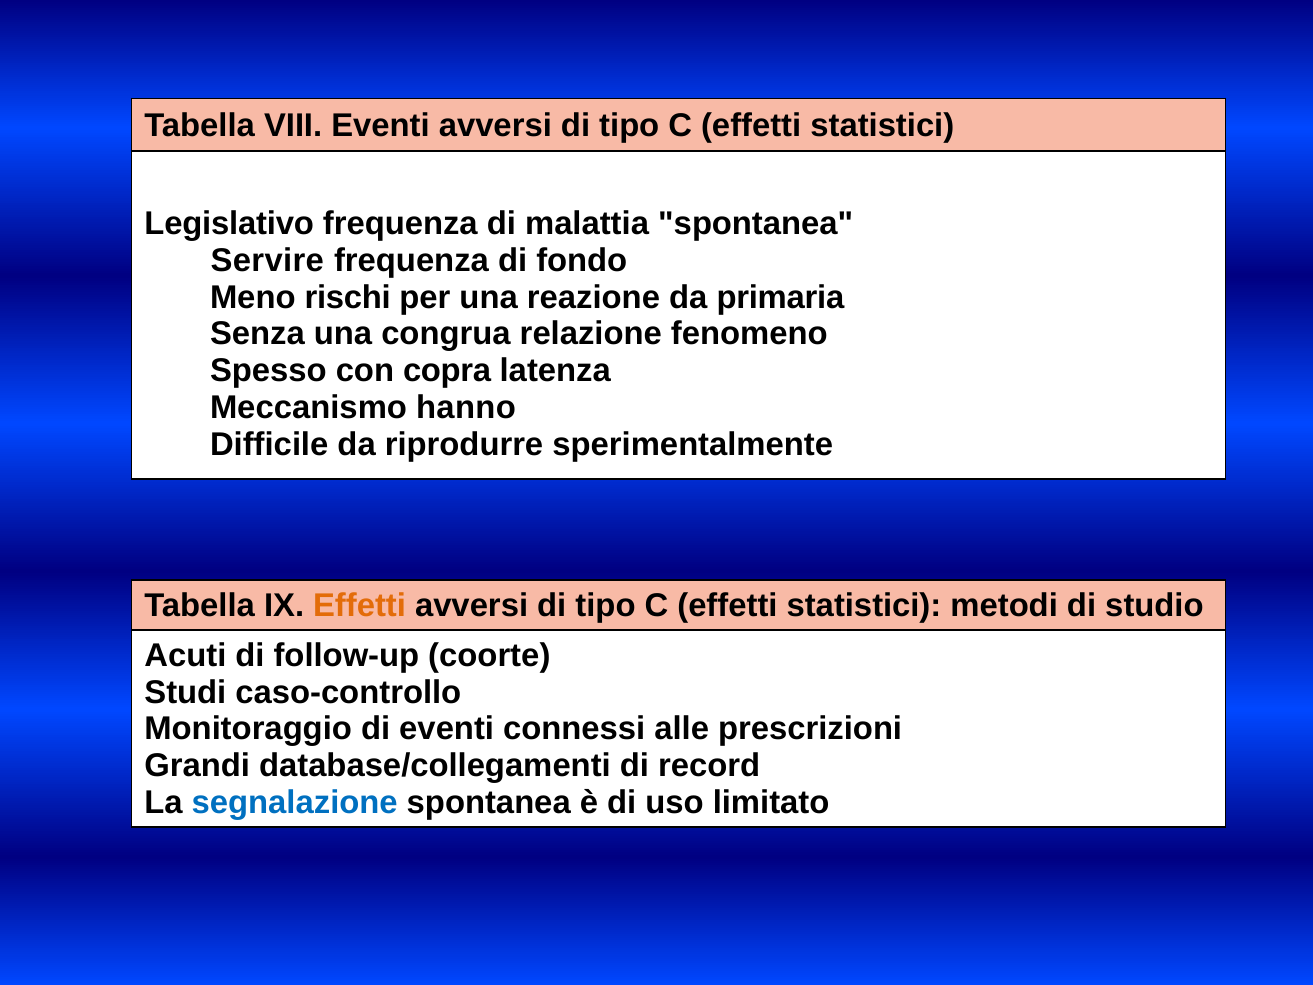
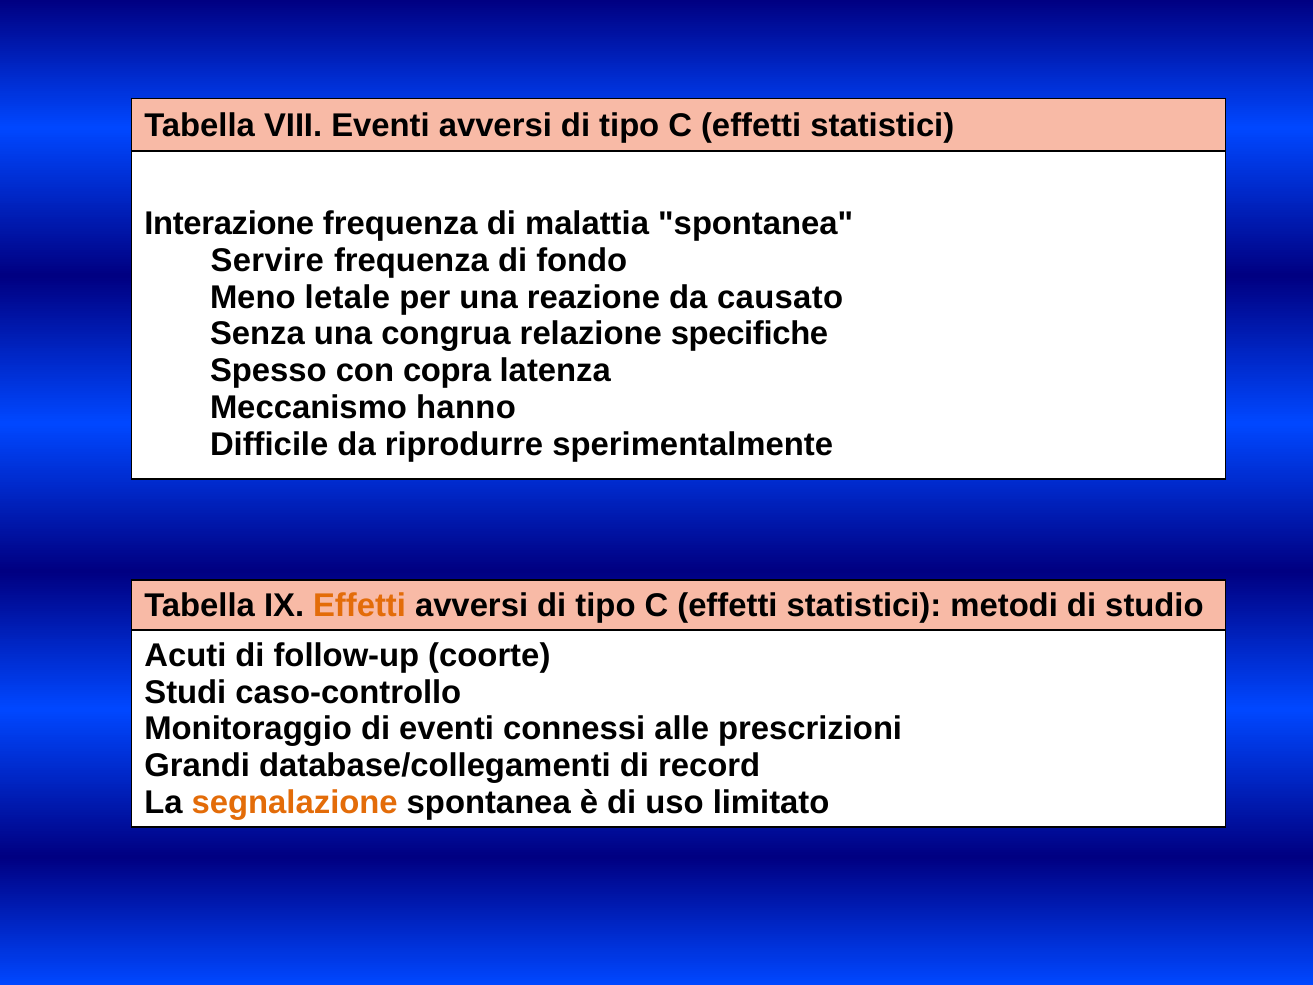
Legislativo: Legislativo -> Interazione (229, 224)
rischi: rischi -> letale (347, 297)
primaria: primaria -> causato (780, 297)
fenomeno: fenomeno -> specifiche (749, 334)
segnalazione colour: blue -> orange (295, 802)
